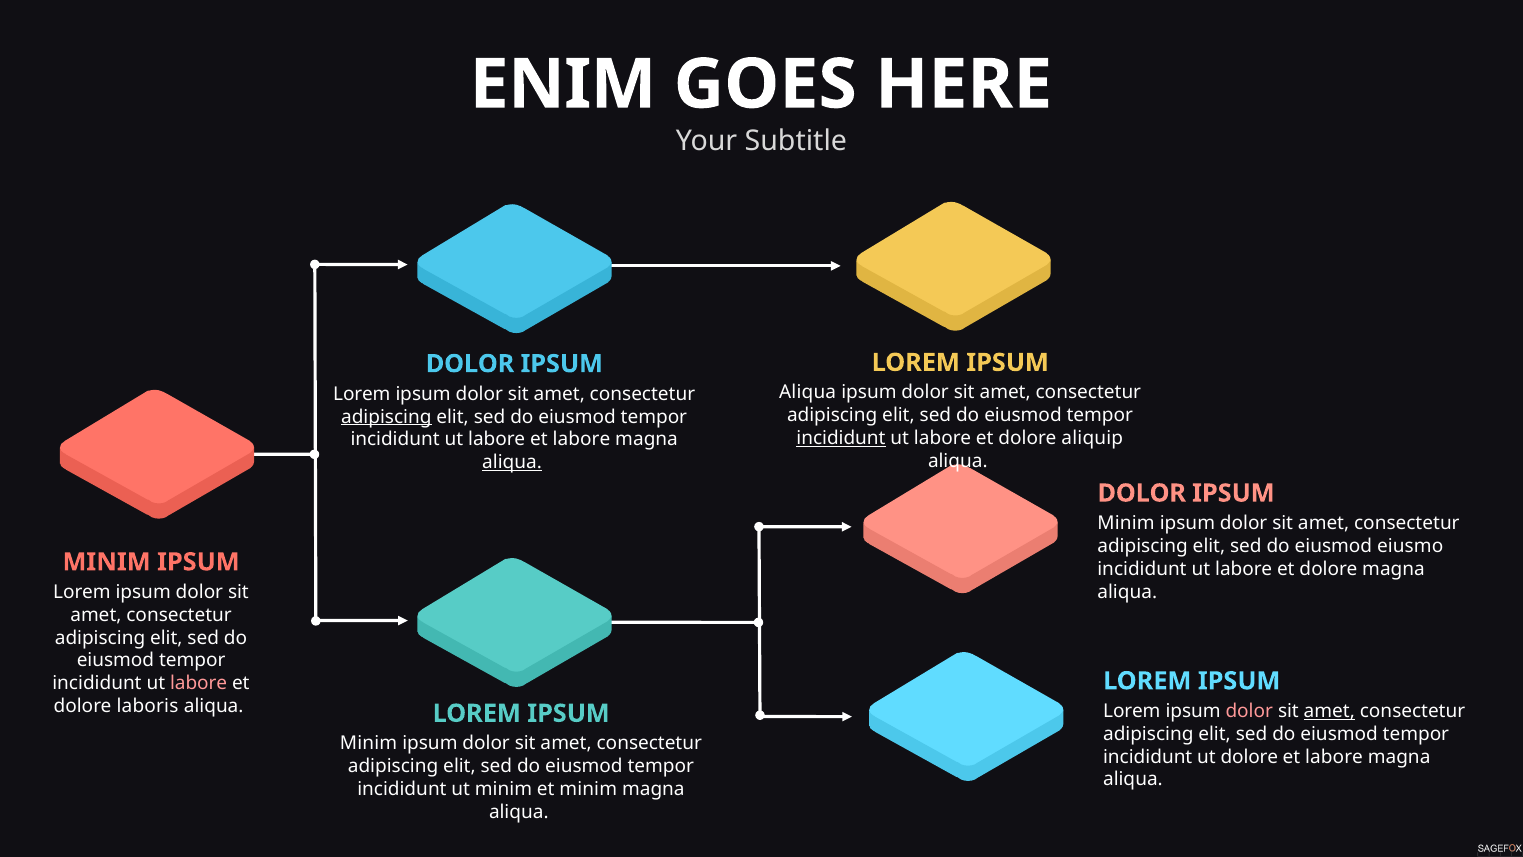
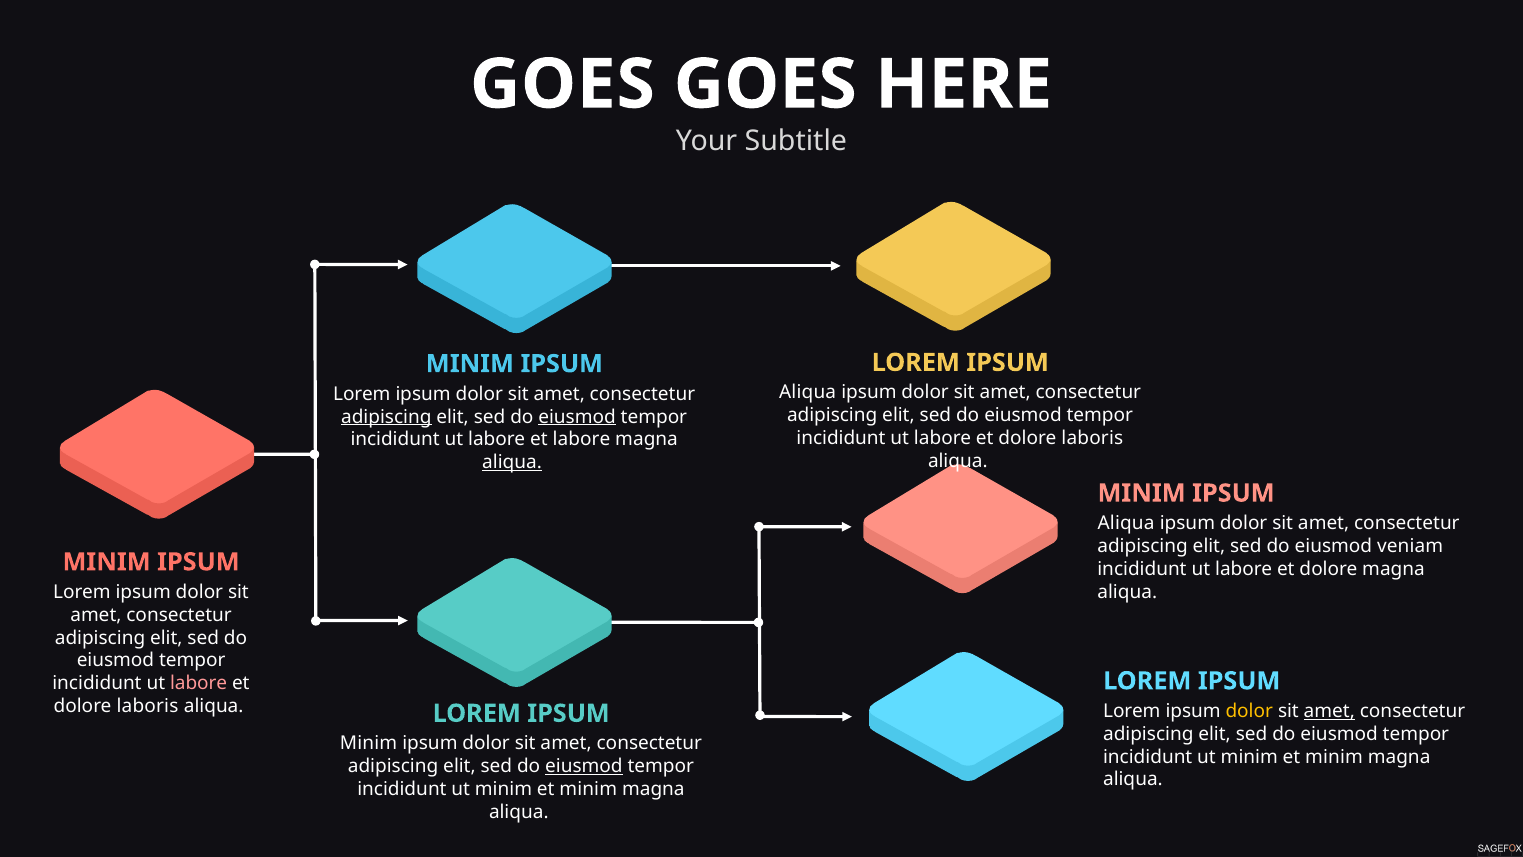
ENIM: ENIM -> GOES (562, 85)
DOLOR: DOLOR -> MINIM (470, 364)
eiusmod underline: none -> present (577, 417)
incididunt underline: present -> none (841, 438)
aliquip: aliquip -> laboris (1092, 438)
DOLOR: DOLOR -> MINIM (1142, 493)
Minim: Minim -> Aliqua (1126, 523)
eiusmo: eiusmo -> veniam (1410, 546)
dolor colour: pink -> yellow (1249, 711)
dolore: dolore -> minim (1249, 756)
labore: labore -> minim (1334, 756)
eiusmod underline: none -> present (584, 766)
